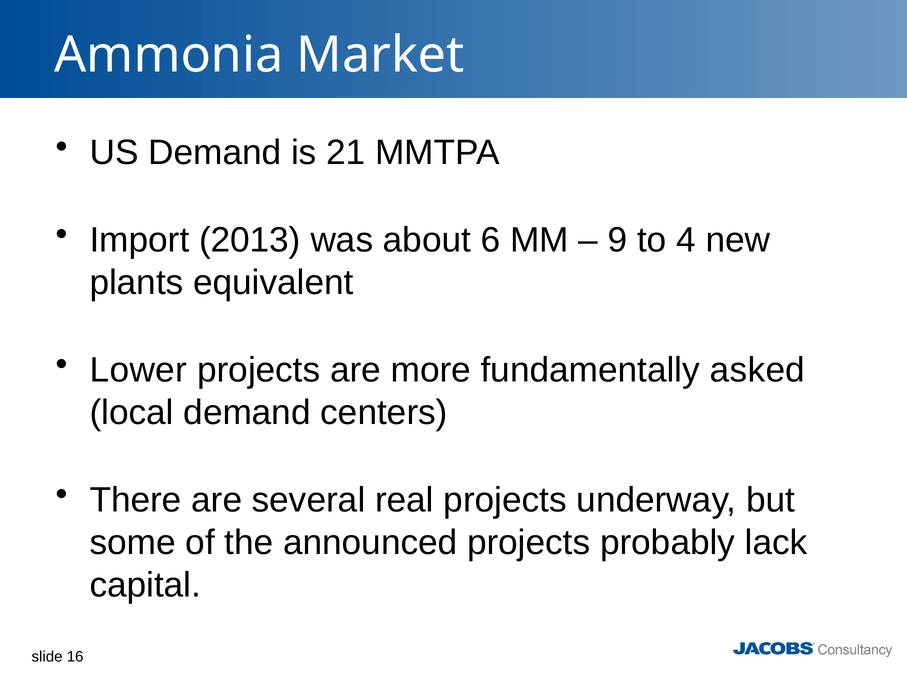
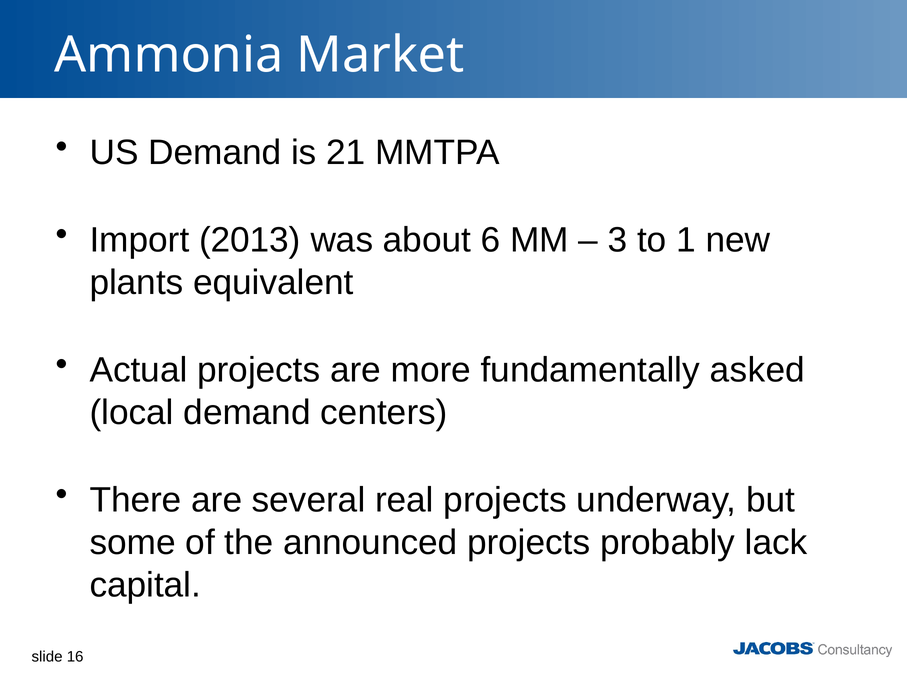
9: 9 -> 3 (618, 240)
4: 4 -> 1 (686, 240)
Lower: Lower -> Actual (139, 370)
